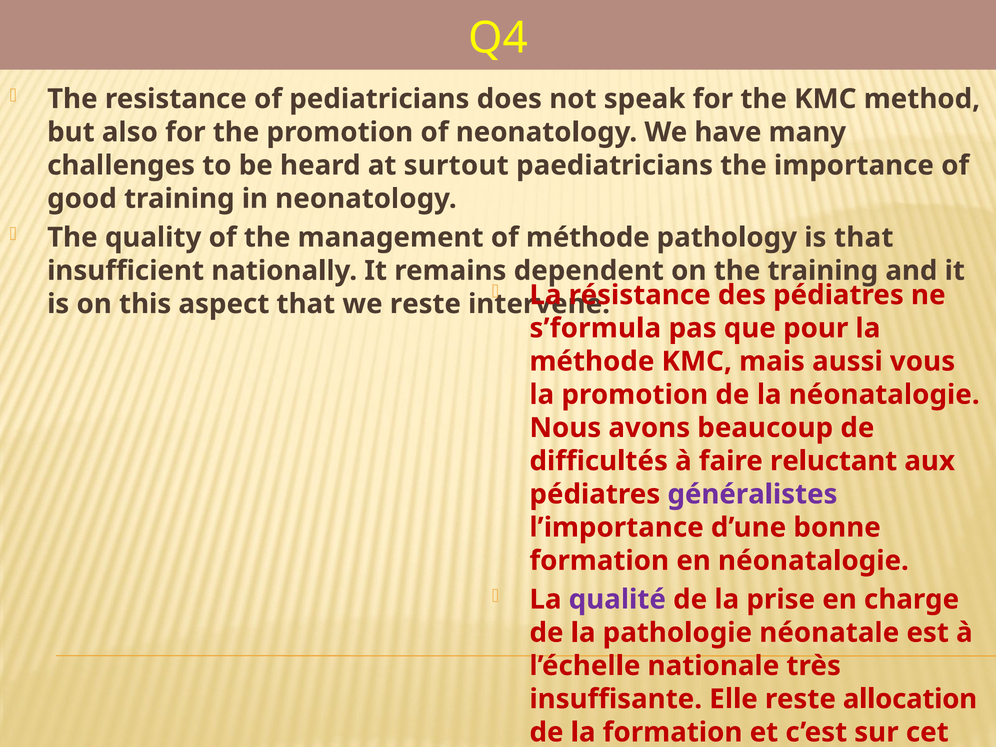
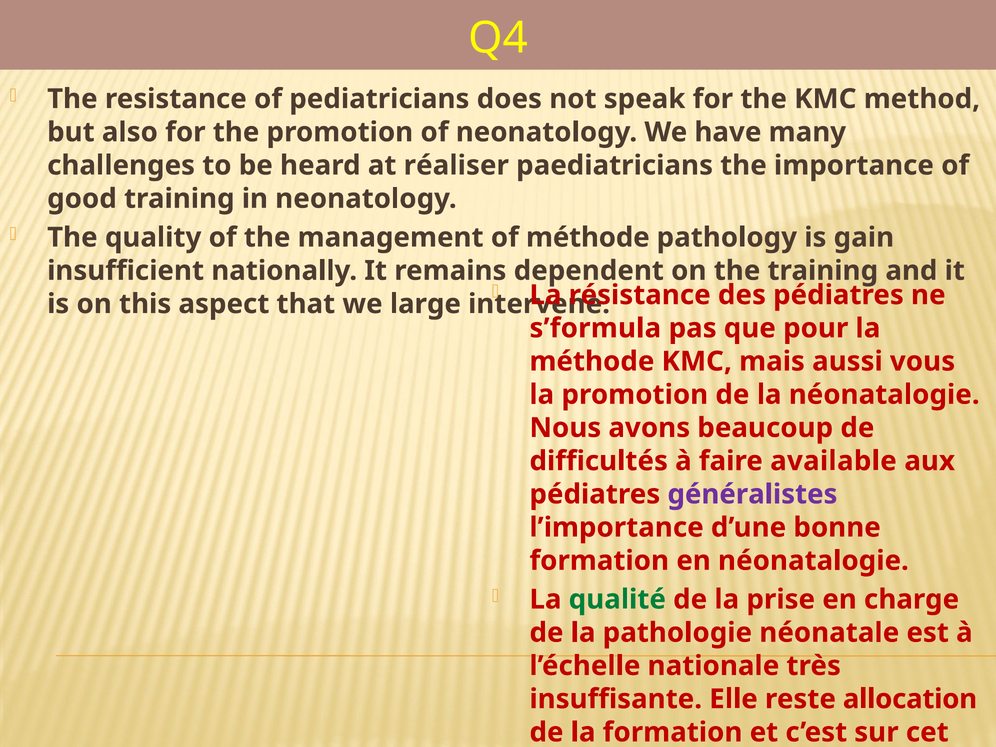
surtout: surtout -> réaliser (456, 165)
is that: that -> gain (864, 237)
we reste: reste -> large (425, 304)
reluctant: reluctant -> available (833, 461)
qualité colour: purple -> green (617, 599)
